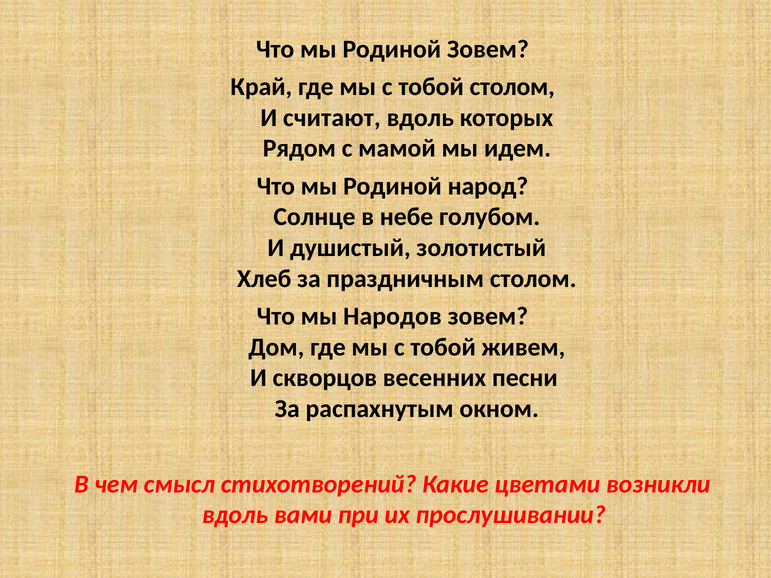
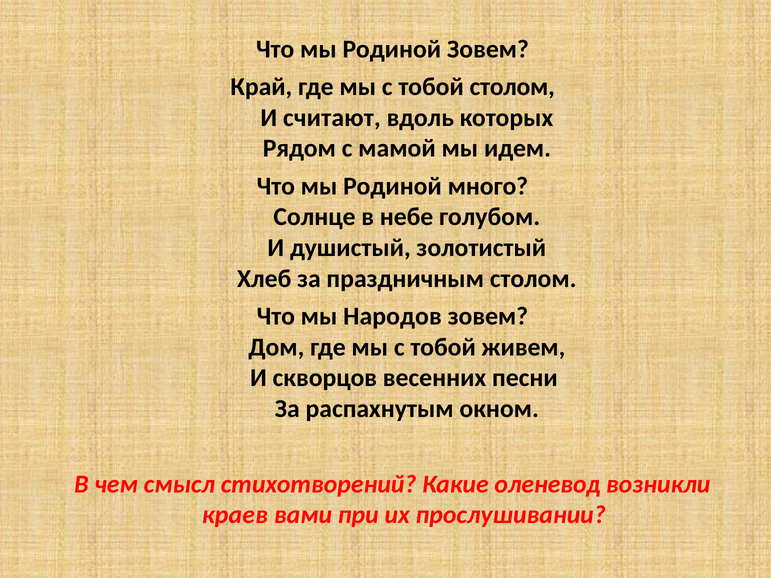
народ: народ -> много (488, 186)
цветами: цветами -> оленевод (547, 484)
вдоль: вдоль -> краев (235, 515)
